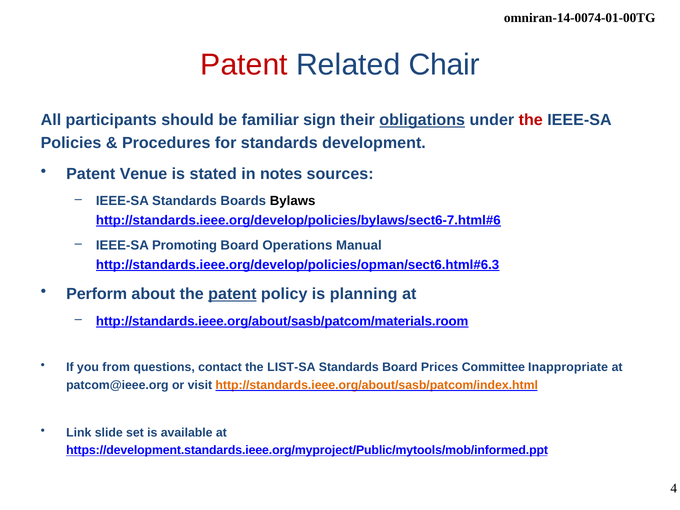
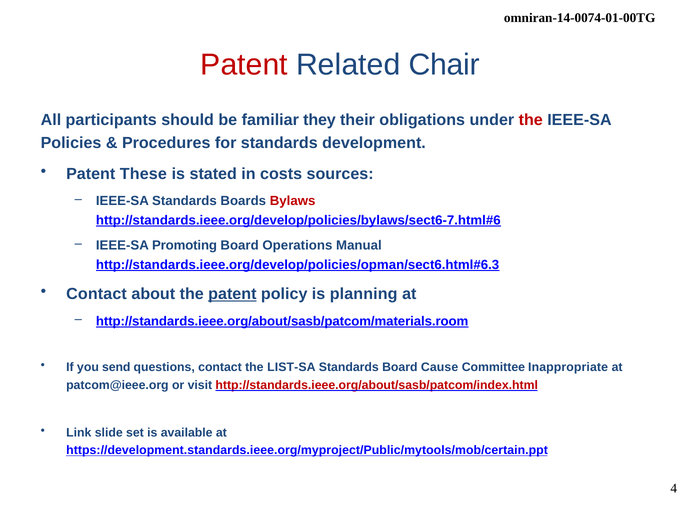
sign: sign -> they (319, 120)
obligations underline: present -> none (422, 120)
Venue: Venue -> These (143, 174)
notes: notes -> costs (281, 174)
Bylaws colour: black -> red (293, 201)
Perform: Perform -> Contact (97, 294)
from: from -> send (116, 367)
Prices: Prices -> Cause (440, 367)
http://standards.ieee.org/about/sasb/patcom/index.html colour: orange -> red (377, 385)
https://development.standards.ieee.org/myproject/Public/mytools/mob/informed.ppt: https://development.standards.ieee.org/myproject/Public/mytools/mob/informed.ppt -> https://development.standards.ieee.org/myproject/Public/mytools/mob/certain.ppt (307, 450)
